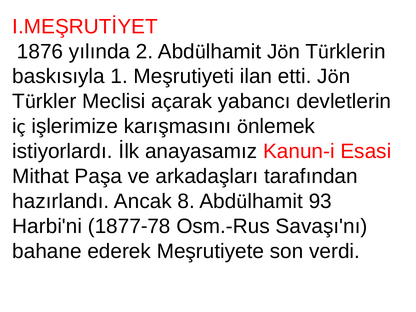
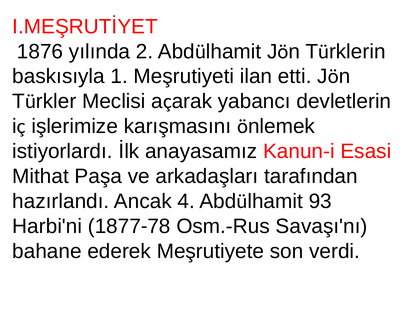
8: 8 -> 4 (186, 201)
